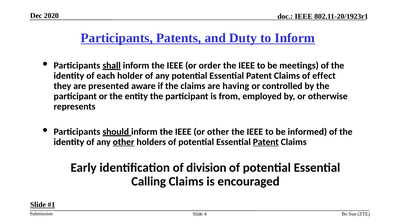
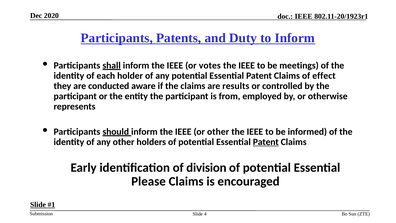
order: order -> votes (210, 65)
presented: presented -> conducted (109, 86)
having: having -> results (236, 86)
other underline: present -> none (124, 142)
Calling: Calling -> Please (149, 181)
